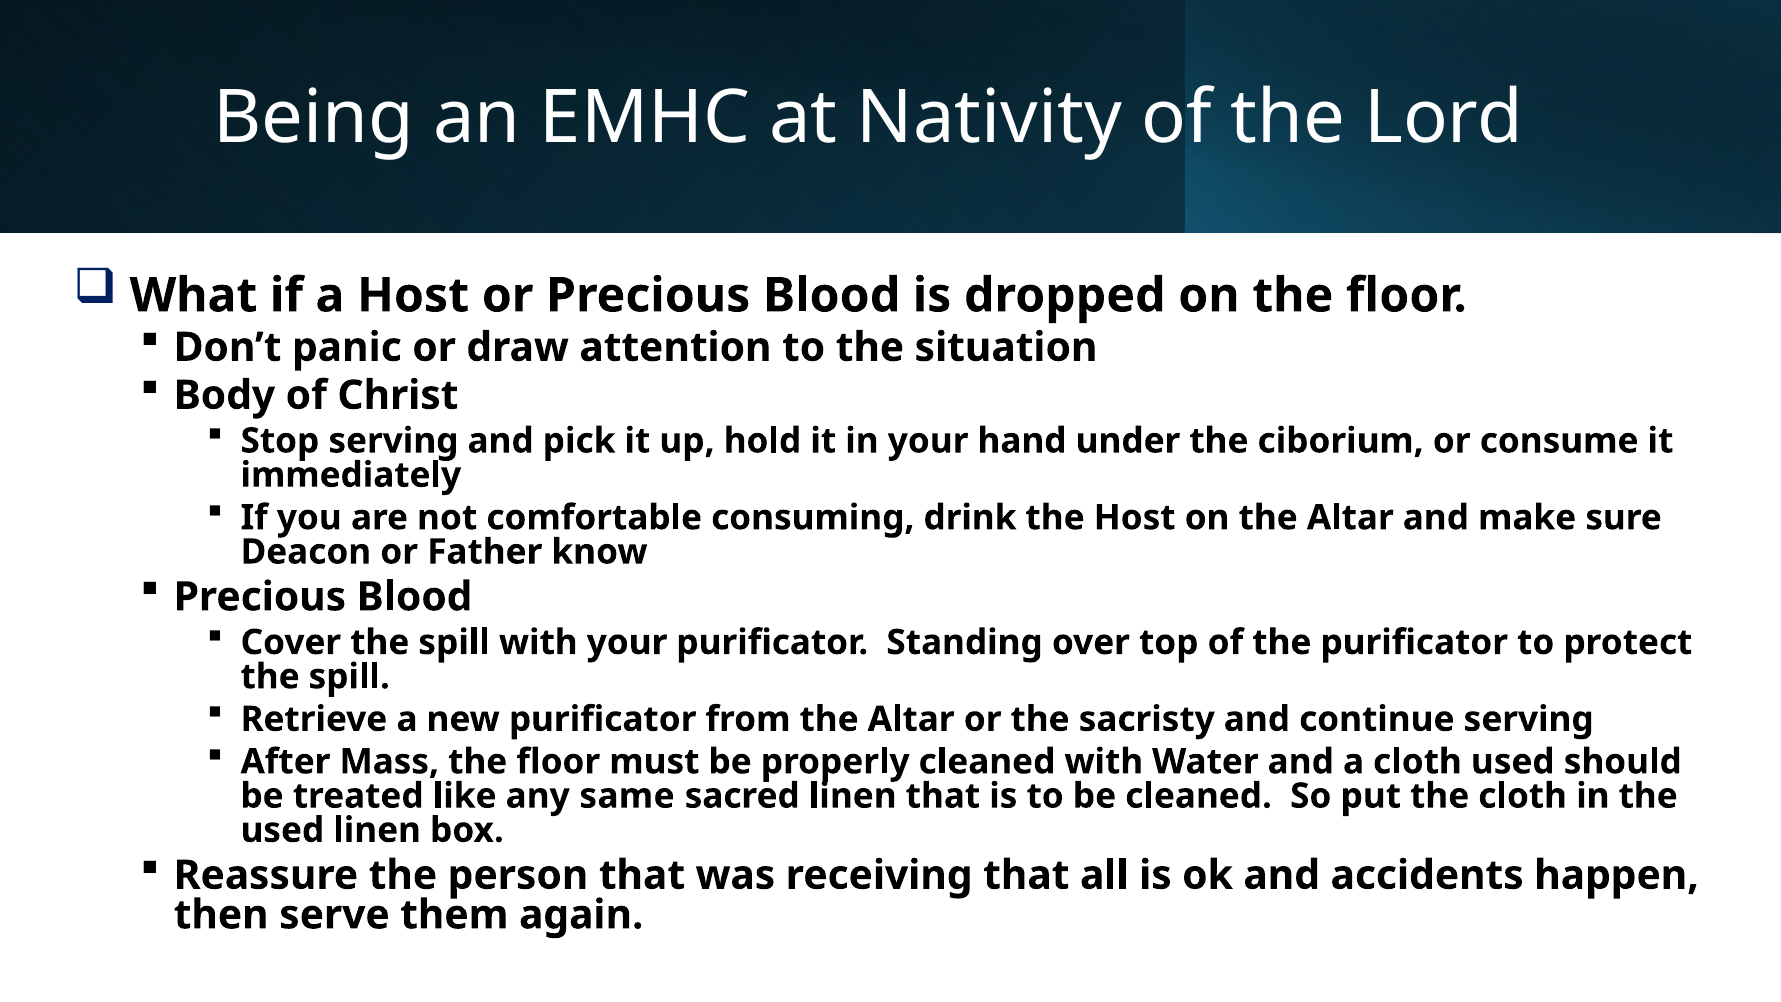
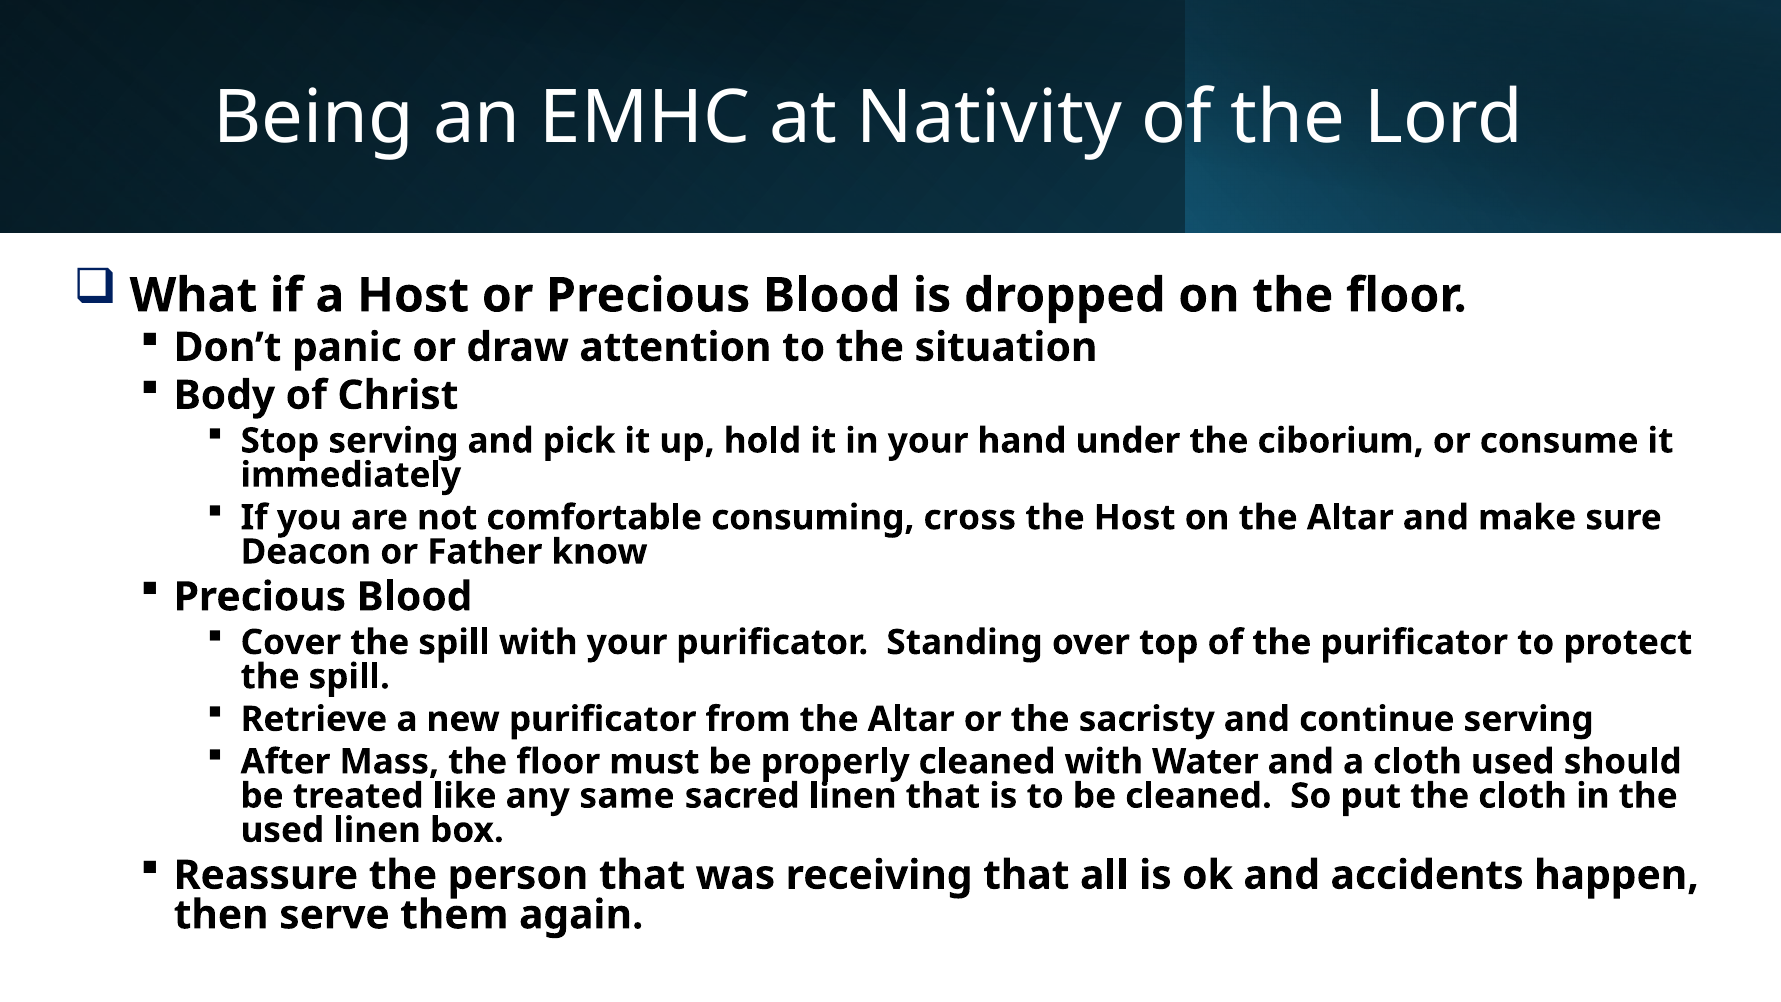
drink: drink -> cross (970, 518)
